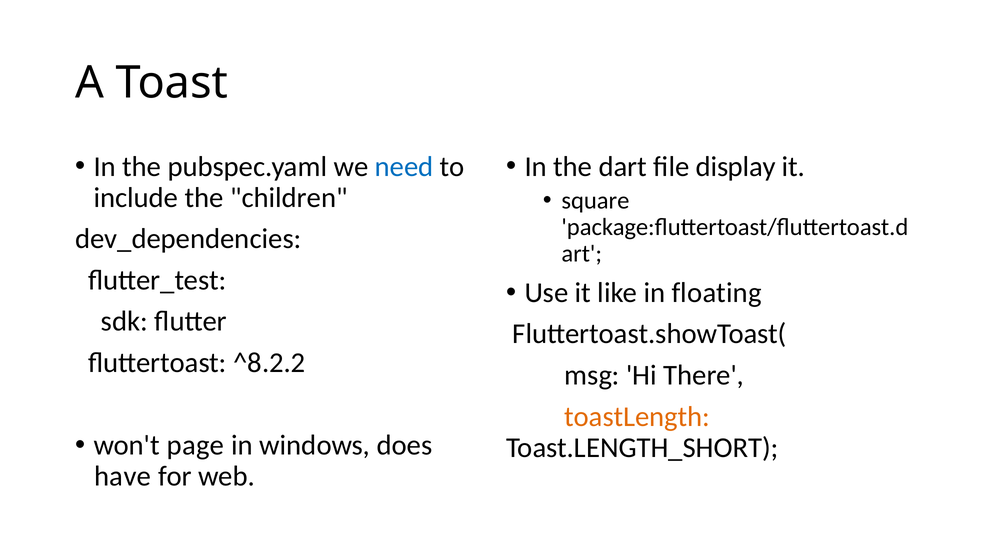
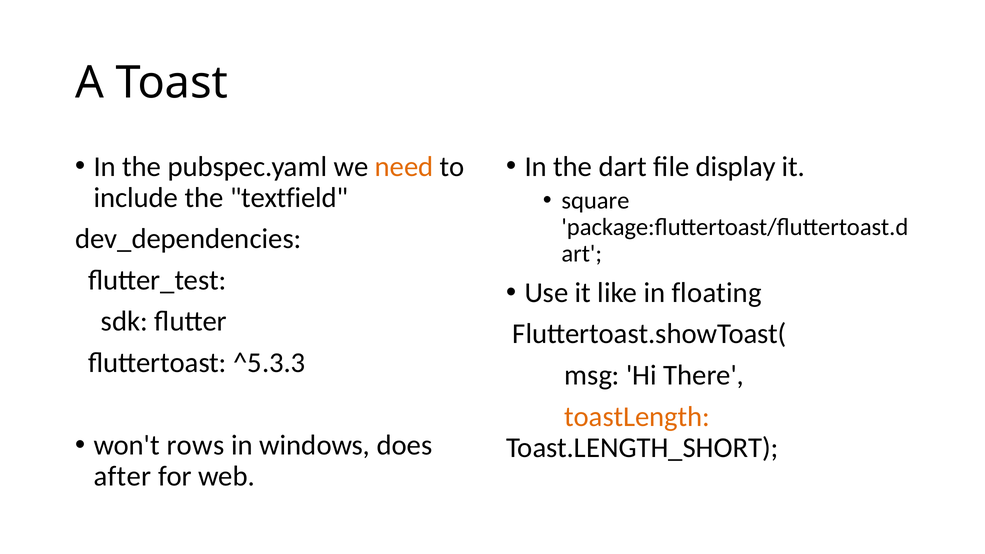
need colour: blue -> orange (404, 167)
children: children -> textfield (289, 198)
^8.2.2: ^8.2.2 -> ^5.3.3 (269, 363)
page: page -> rows (195, 445)
have: have -> after (123, 476)
